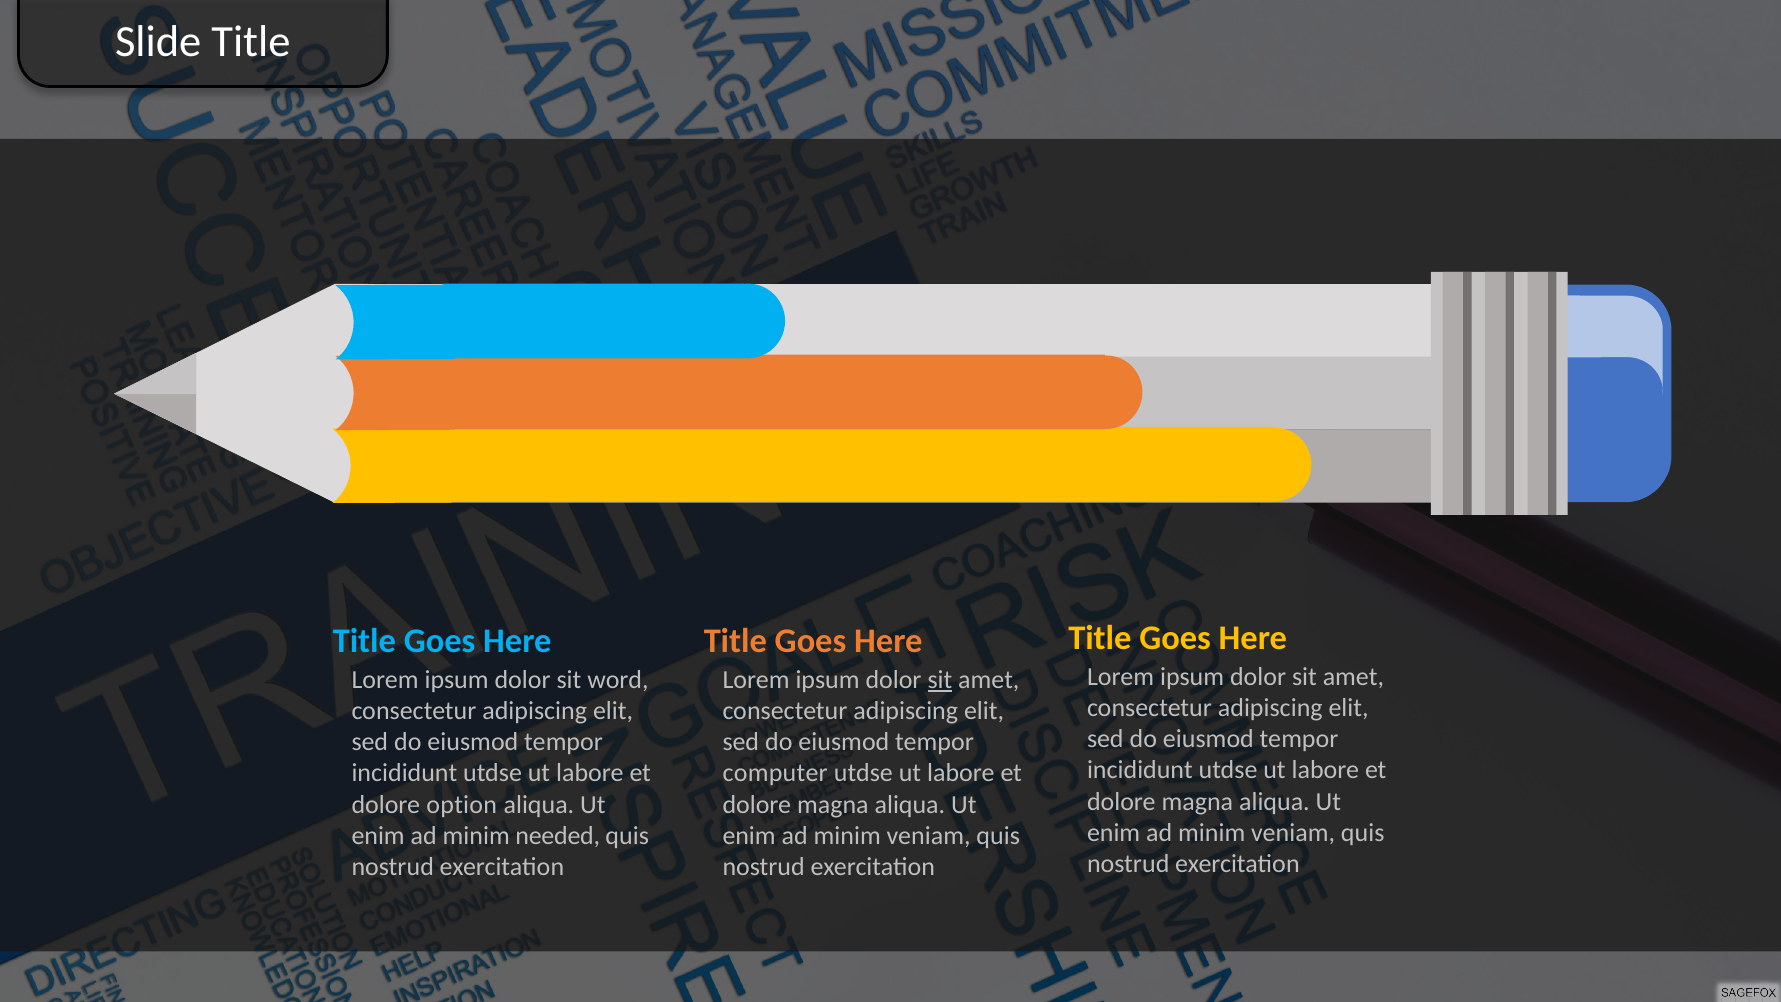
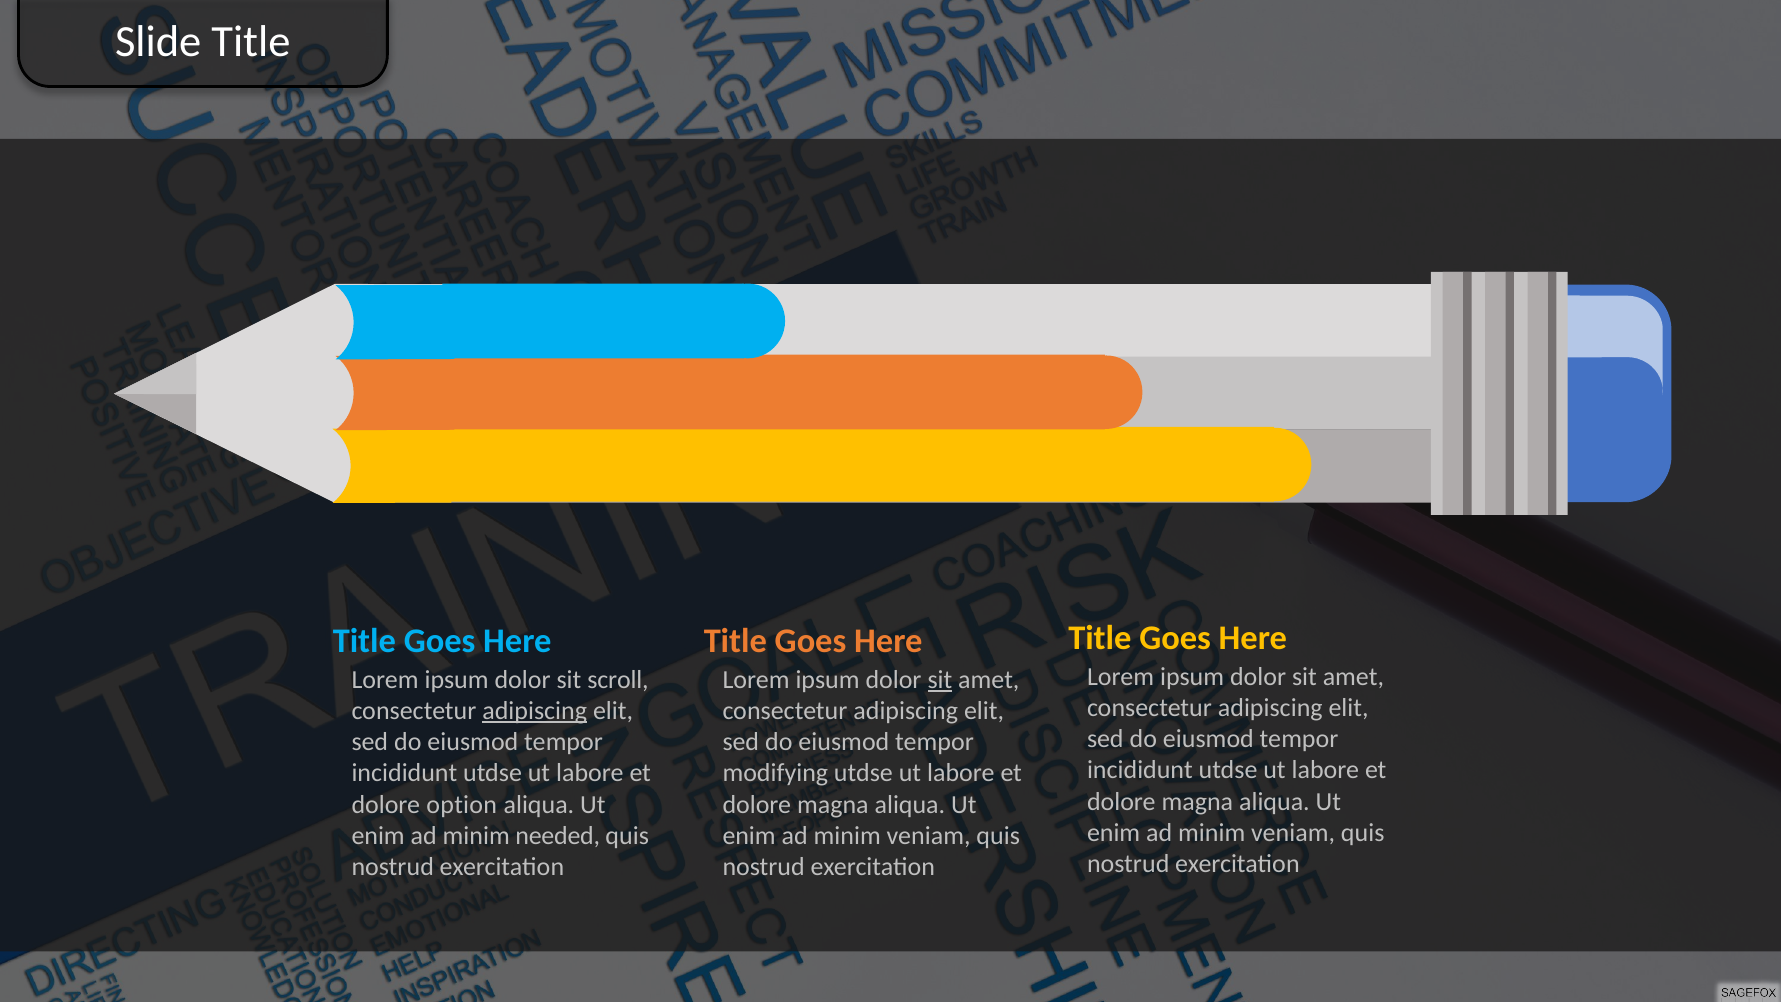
word: word -> scroll (618, 680)
adipiscing underline: none -> present (535, 711)
computer: computer -> modifying (775, 773)
